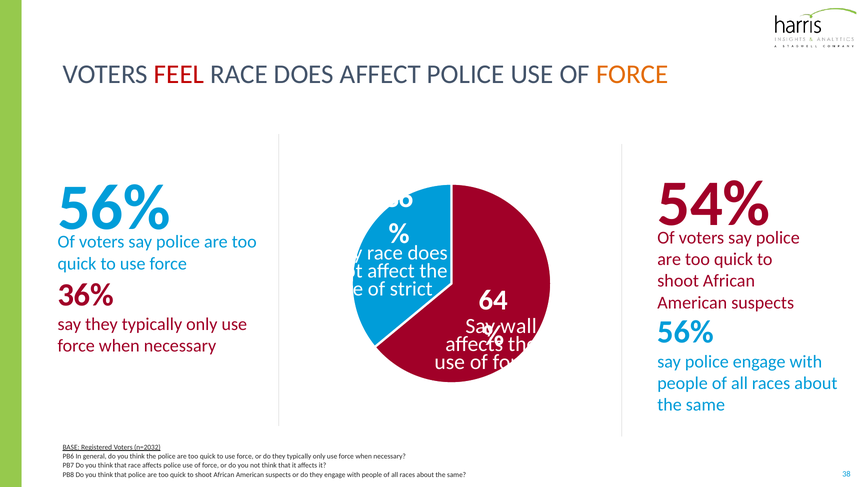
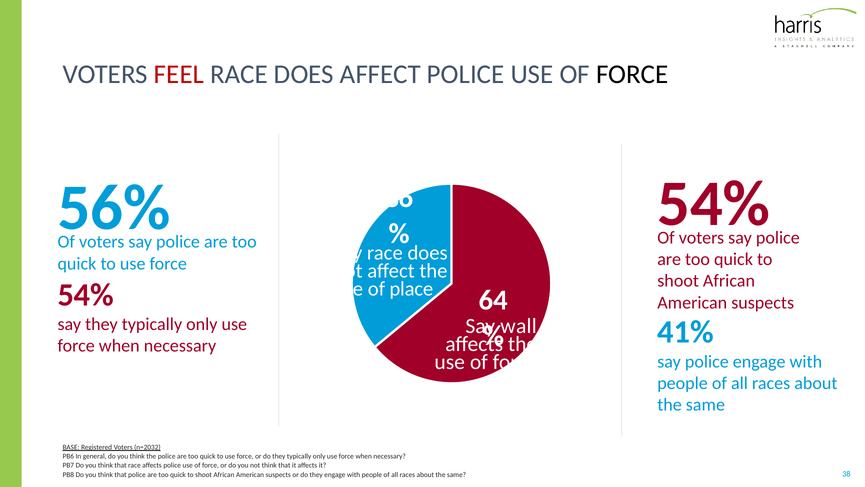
FORCE colour: orange -> black (632, 74)
strict: strict -> place (411, 289)
36%: 36% -> 54% (86, 295)
56%: 56% -> 41% (686, 332)
